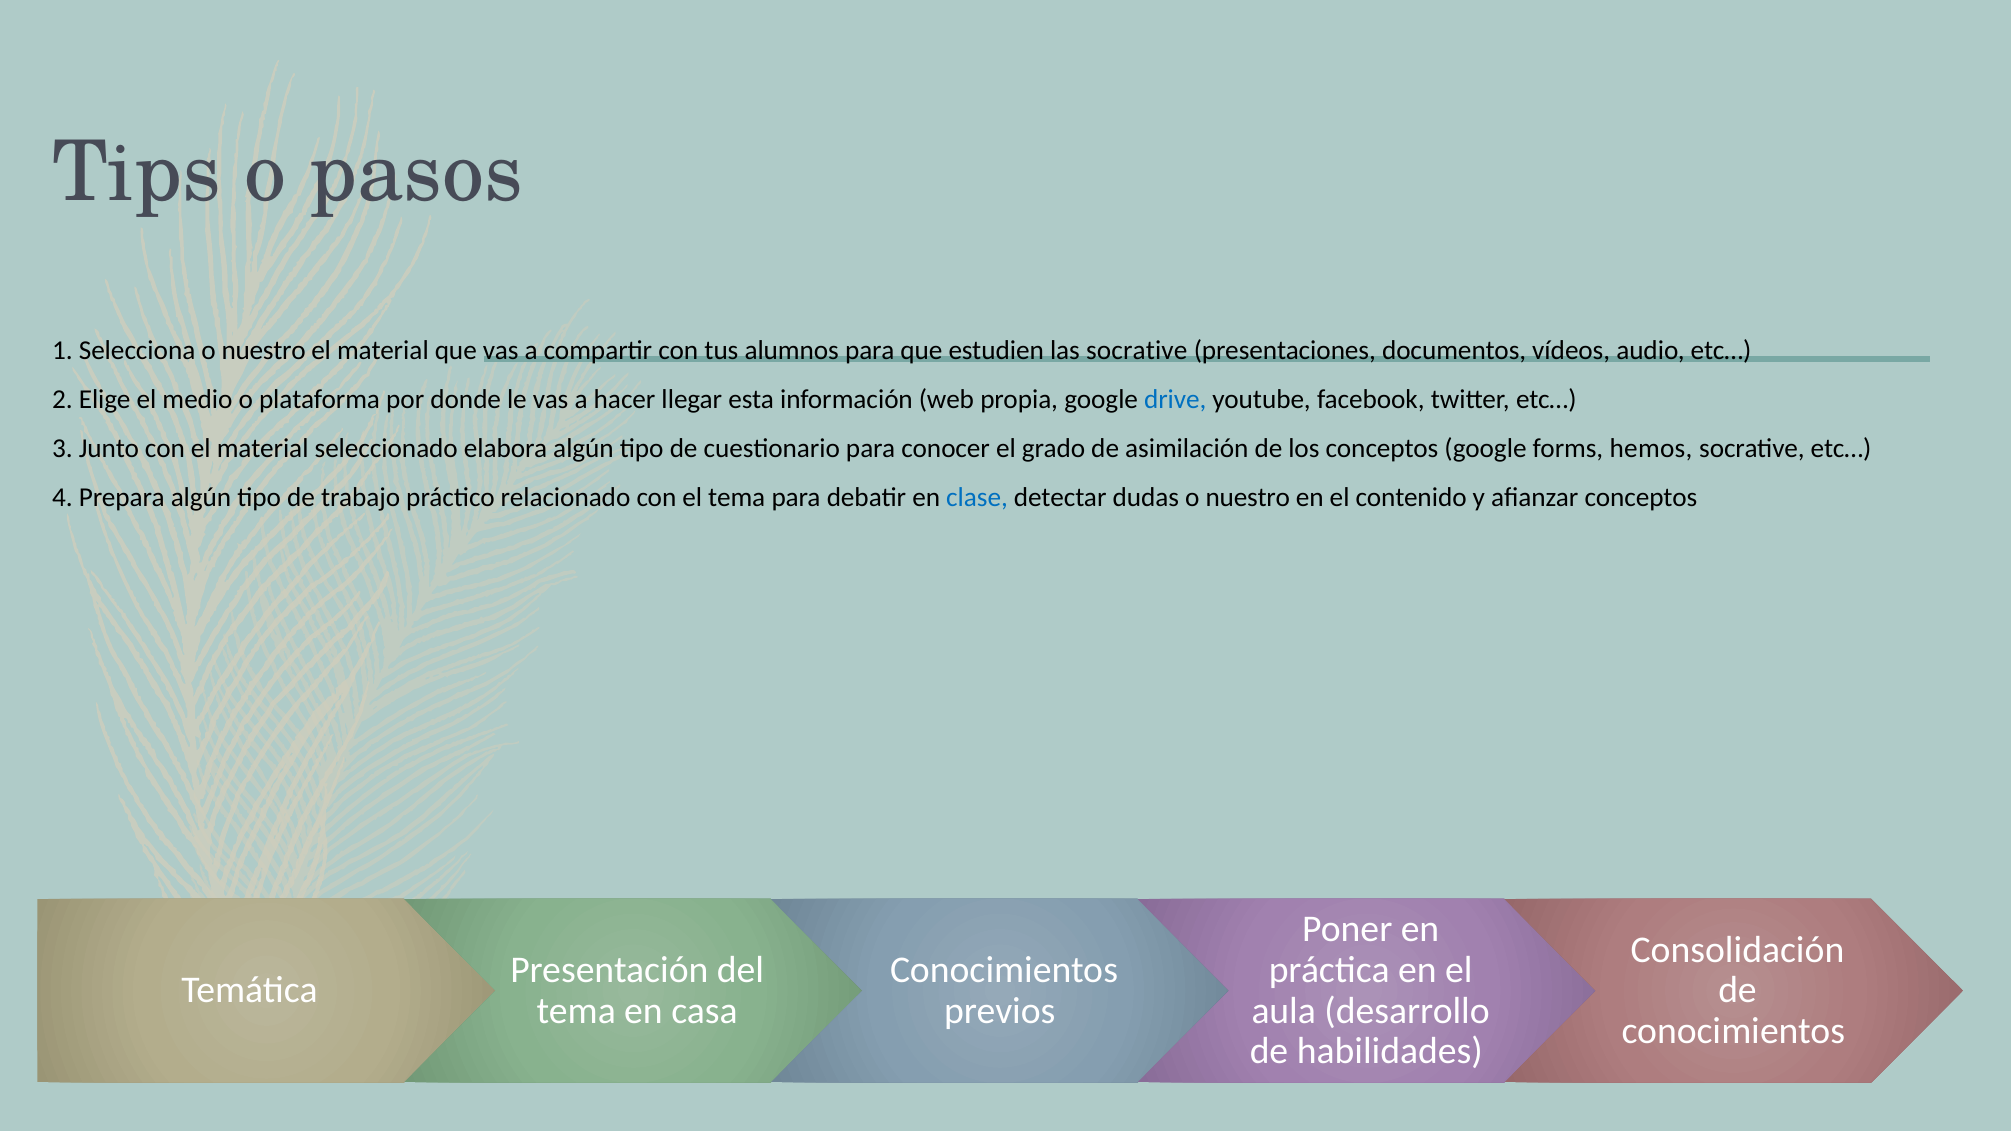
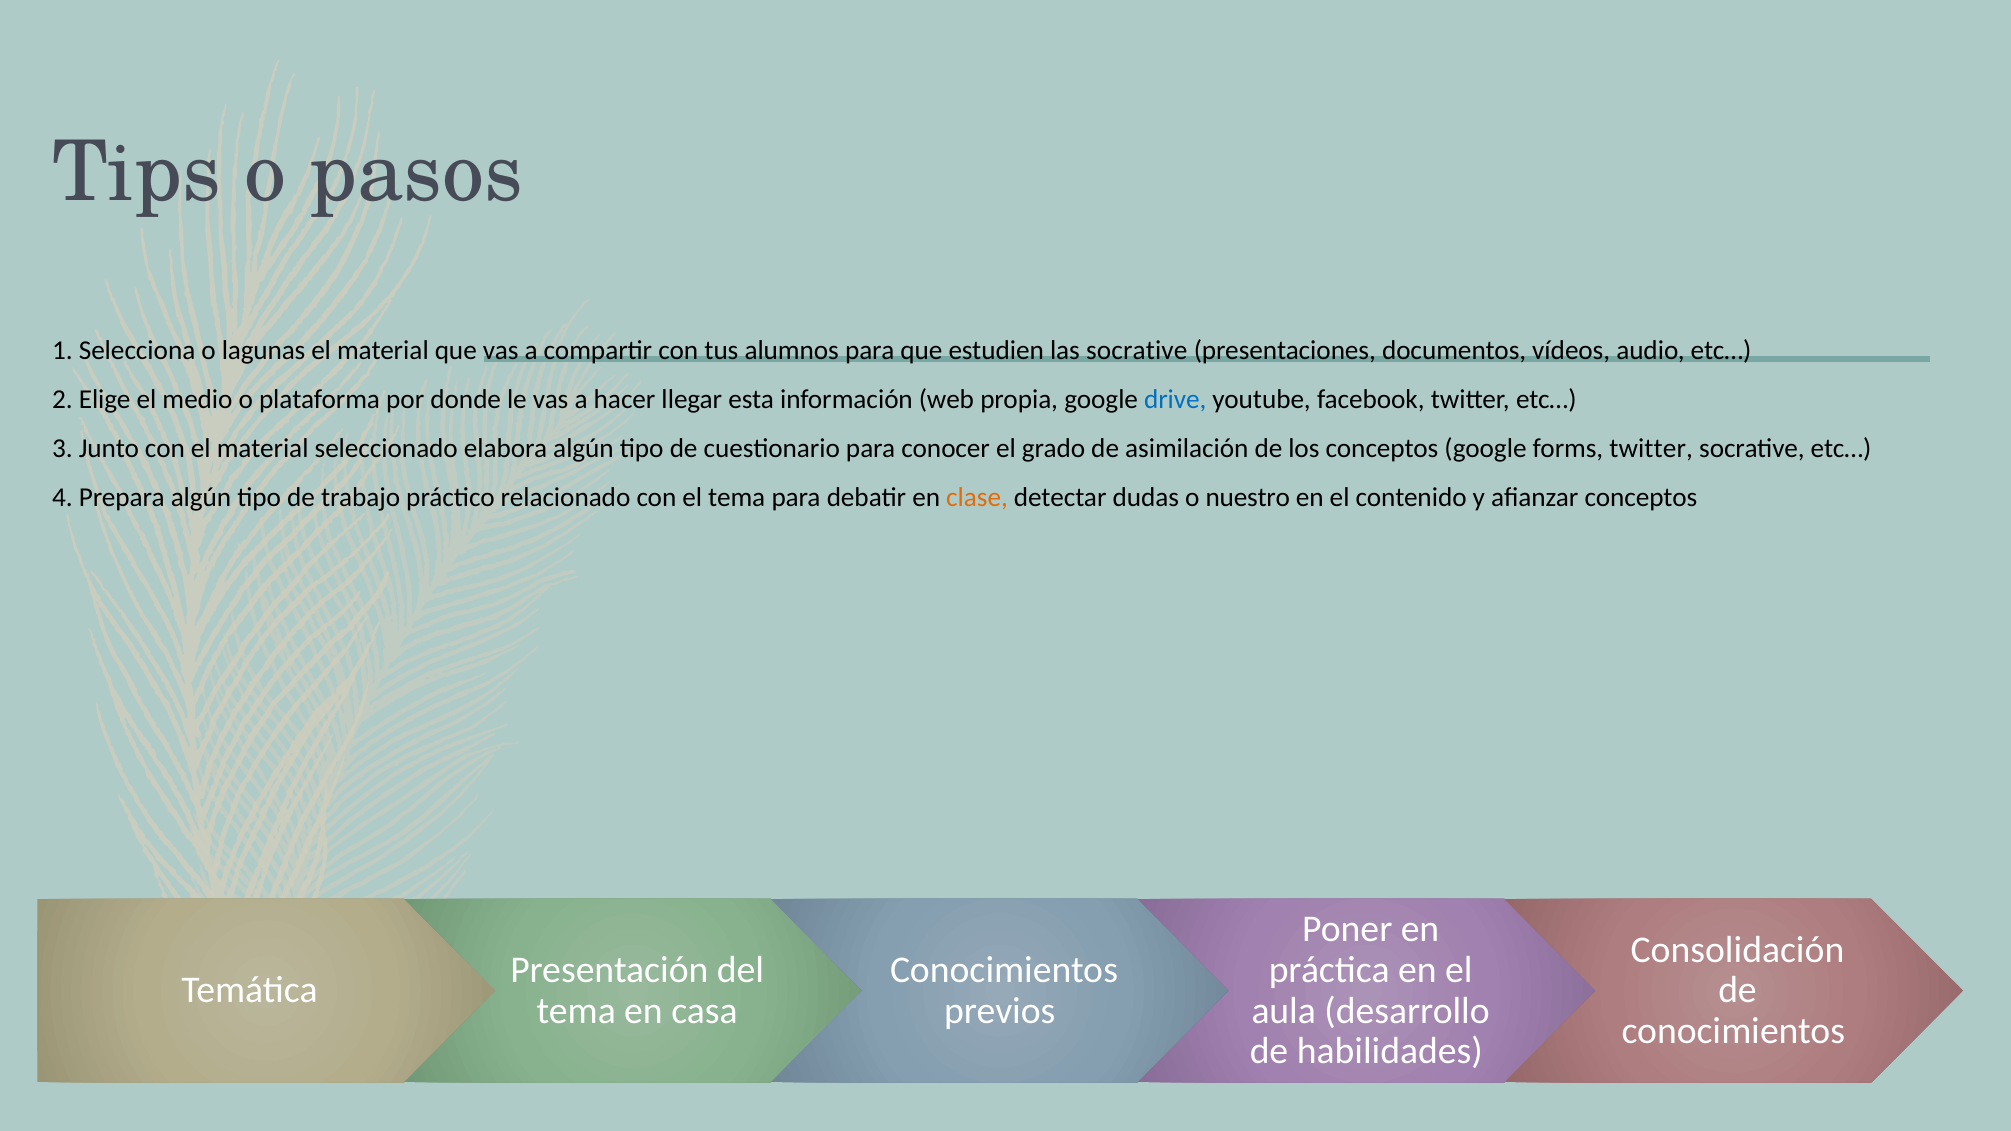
Selecciona o nuestro: nuestro -> lagunas (264, 350)
forms hemos: hemos -> twitter (1651, 448)
clase colour: blue -> orange (977, 497)
